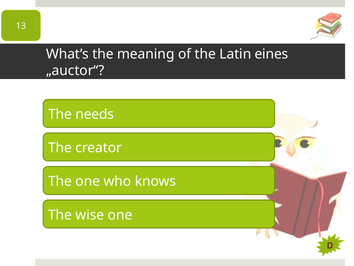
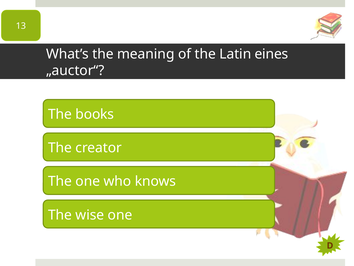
needs: needs -> books (95, 114)
